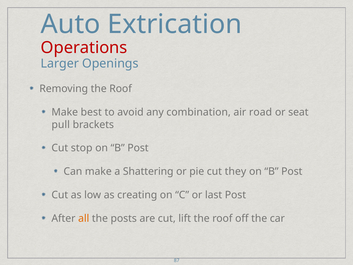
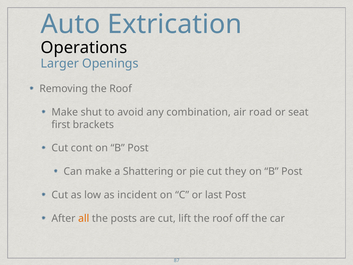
Operations colour: red -> black (84, 48)
best: best -> shut (91, 112)
pull: pull -> first (61, 124)
stop: stop -> cont (82, 148)
creating: creating -> incident (137, 195)
